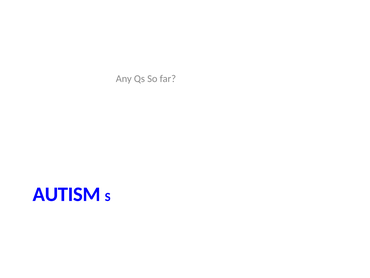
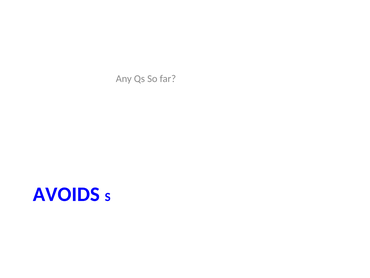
AUTISM: AUTISM -> AVOIDS (66, 194)
